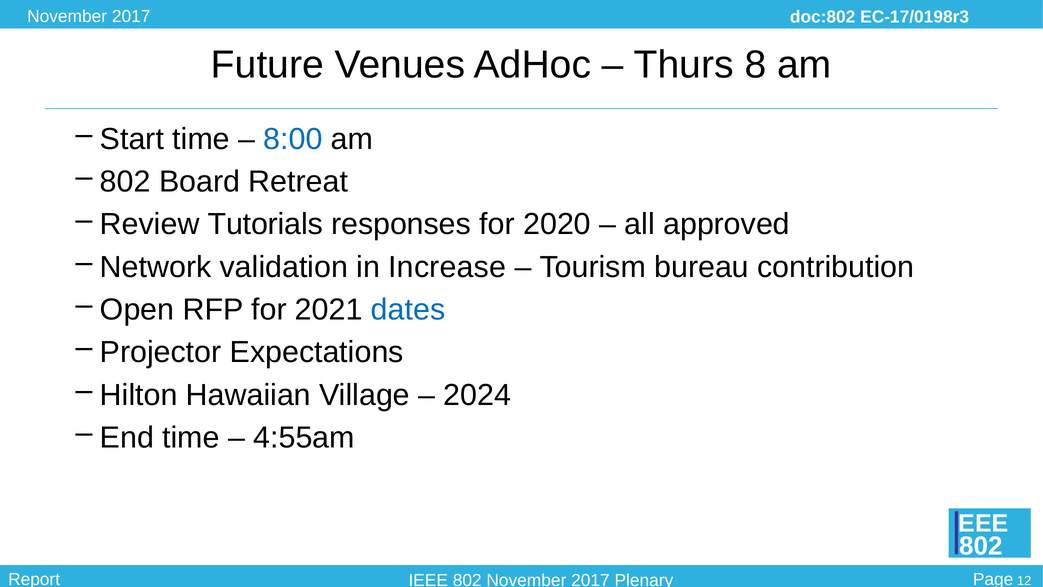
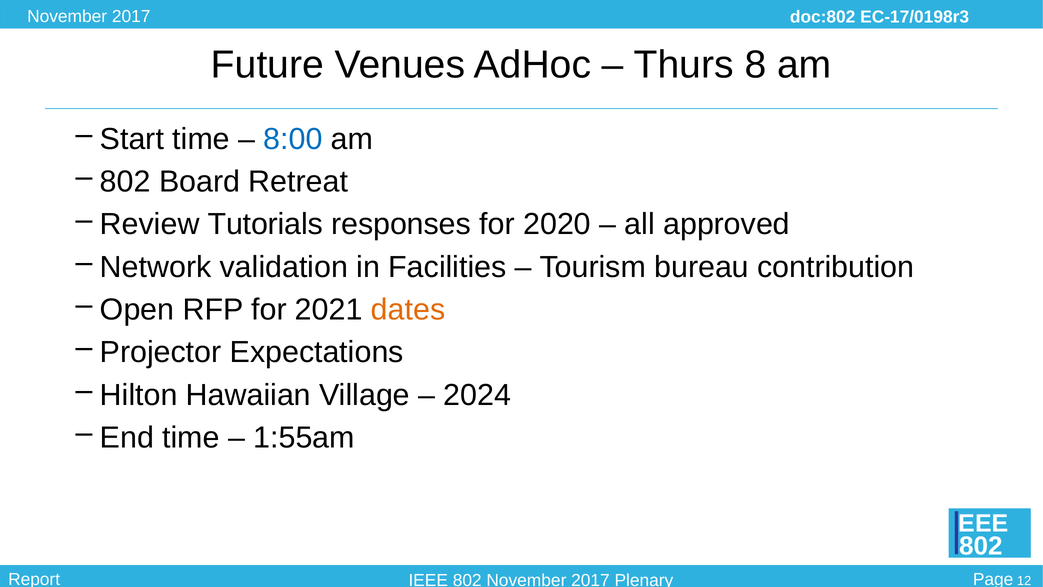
Increase: Increase -> Facilities (447, 267)
dates colour: blue -> orange (408, 310)
4:55am: 4:55am -> 1:55am (304, 437)
